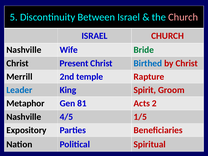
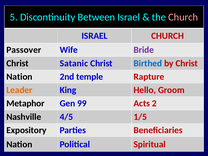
Nashville: Nashville -> Passover (24, 50)
Bride colour: green -> purple (144, 50)
Present: Present -> Satanic (74, 63)
Merrill: Merrill -> Nation (19, 77)
Leader colour: blue -> orange (19, 90)
Spirit: Spirit -> Hello (145, 90)
81: 81 -> 99 (82, 103)
